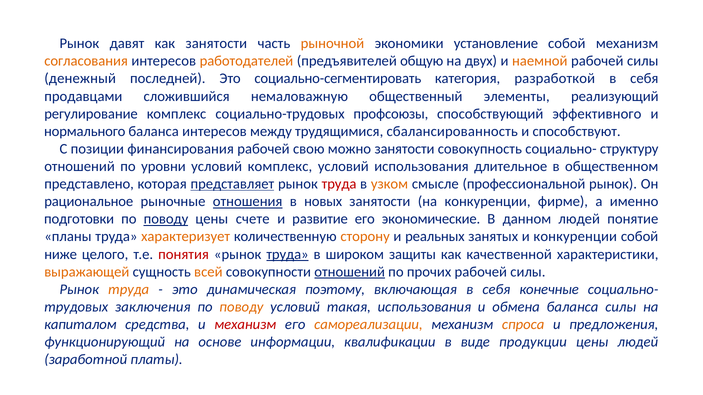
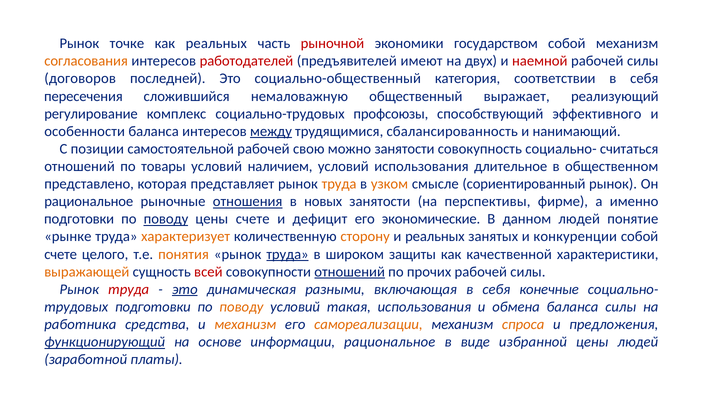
давят: давят -> точке (127, 44)
как занятости: занятости -> реальных (216, 44)
рыночной colour: orange -> red (332, 44)
установление: установление -> государством (496, 44)
работодателей colour: orange -> red (246, 61)
общую: общую -> имеют (422, 61)
наемной colour: orange -> red (540, 61)
денежный: денежный -> договоров (80, 79)
социально-сегментировать: социально-сегментировать -> социально-общественный (338, 79)
разработкой: разработкой -> соответствии (555, 79)
продавцами: продавцами -> пересечения (83, 96)
элементы: элементы -> выражает (517, 96)
нормального: нормального -> особенности (85, 131)
между underline: none -> present (271, 131)
способствуют: способствуют -> нанимающий (577, 131)
финансирования: финансирования -> самостоятельной (181, 149)
структуру: структуру -> считаться (629, 149)
уровни: уровни -> товары (163, 167)
условий комплекс: комплекс -> наличием (280, 167)
представляет underline: present -> none (232, 184)
труда colour: red -> orange (339, 184)
профессиональной: профессиональной -> сориентированный (524, 184)
на конкуренции: конкуренции -> перспективы (487, 202)
развитие: развитие -> дефицит (320, 219)
планы: планы -> рынке (68, 237)
ниже: ниже -> счете (61, 255)
понятия colour: red -> orange (184, 255)
всей colour: orange -> red (208, 272)
труда colour: orange -> red (129, 290)
это underline: none -> present (185, 290)
поэтому: поэтому -> разными (335, 290)
трудовых заключения: заключения -> подготовки (153, 307)
капиталом: капиталом -> работника (80, 325)
механизм colour: red -> orange (245, 325)
функционирующий underline: none -> present (105, 342)
информации квалификации: квалификации -> рациональное (390, 342)
продукции: продукции -> избранной (533, 342)
